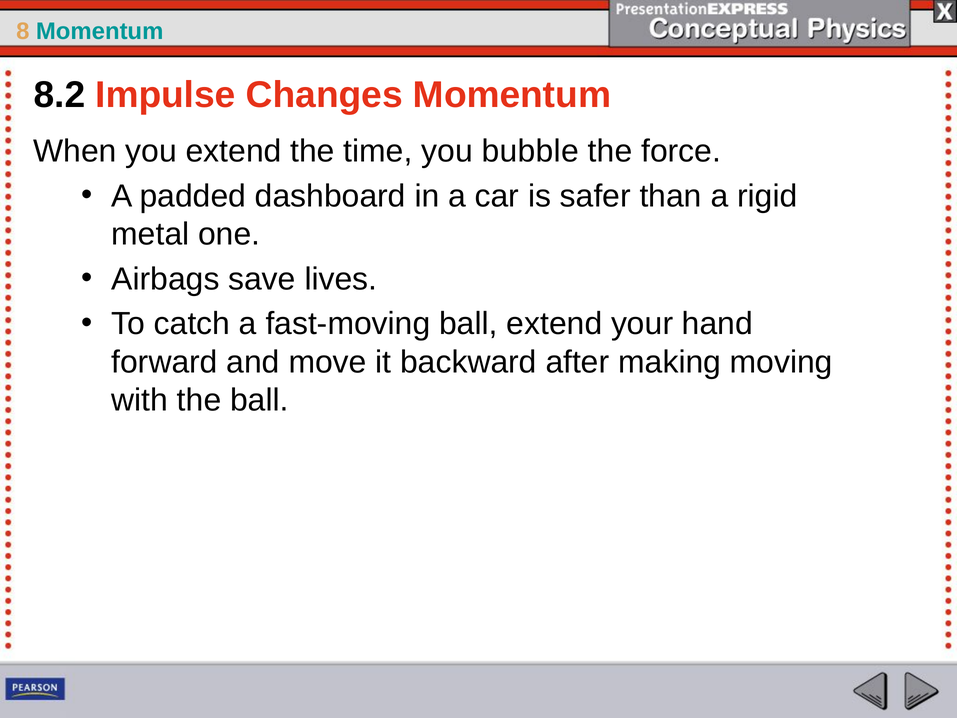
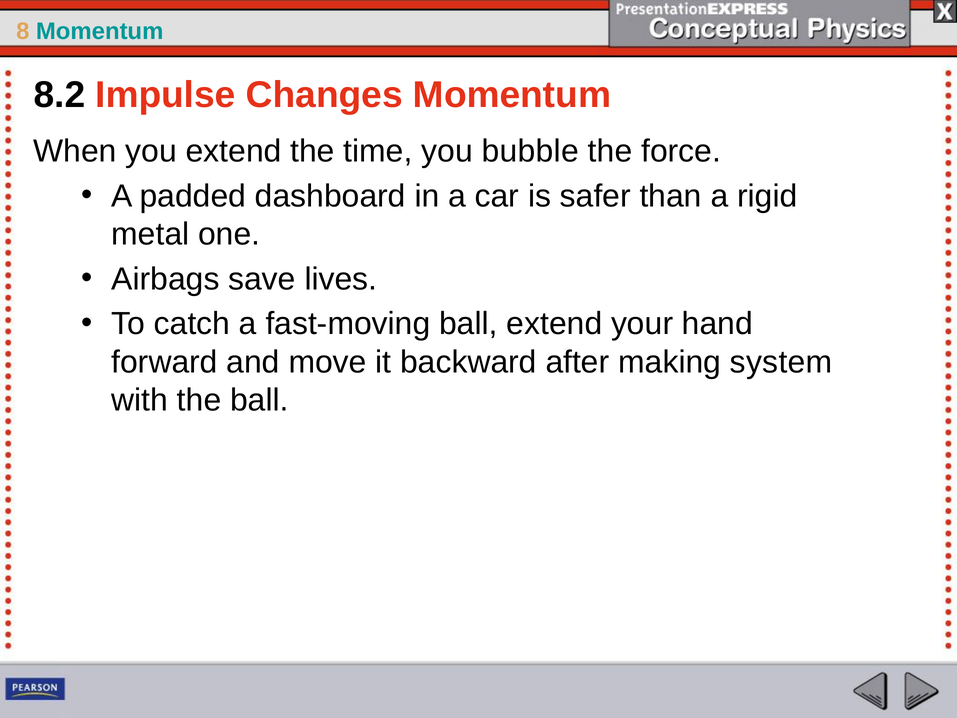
moving: moving -> system (781, 362)
